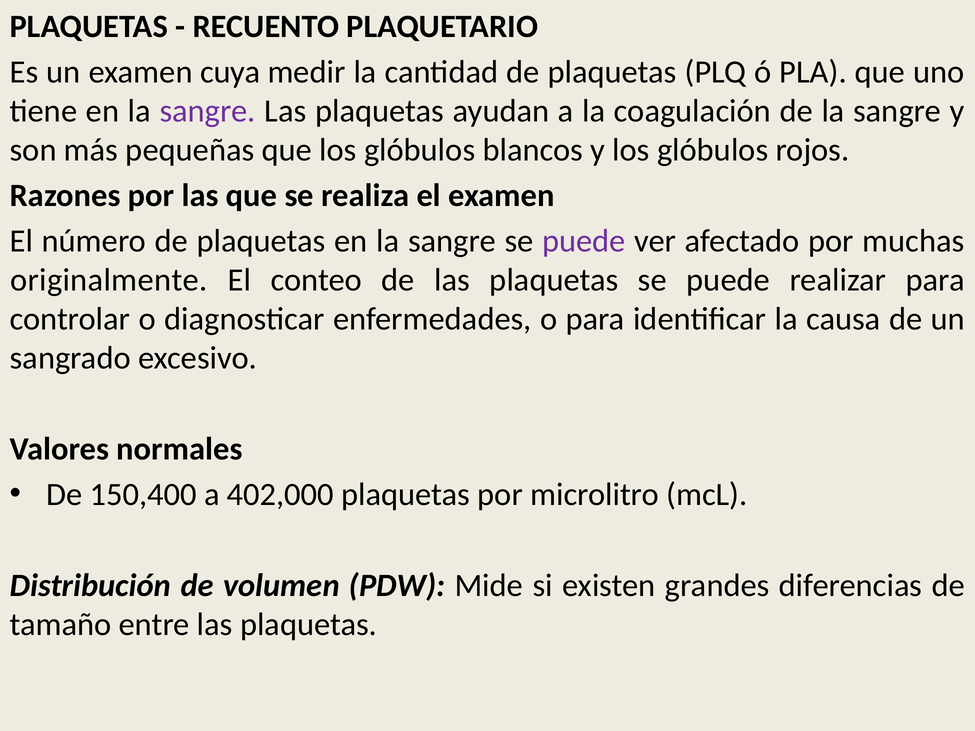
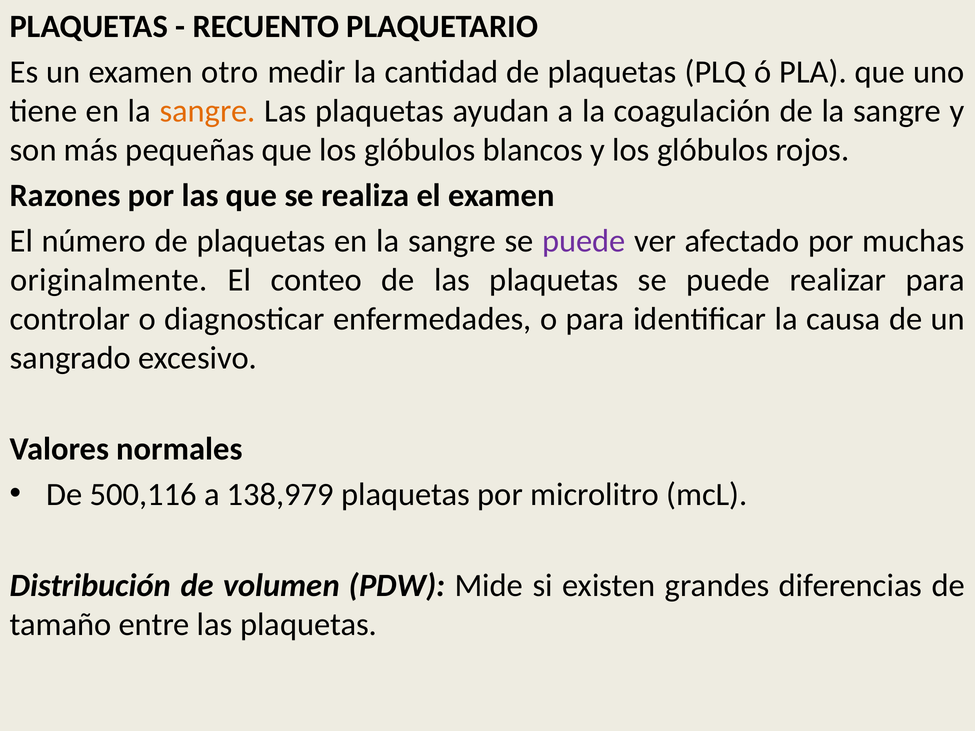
cuya: cuya -> otro (230, 72)
sangre colour: purple -> orange (208, 111)
150,400: 150,400 -> 500,116 (143, 495)
402,000: 402,000 -> 138,979 (280, 495)
